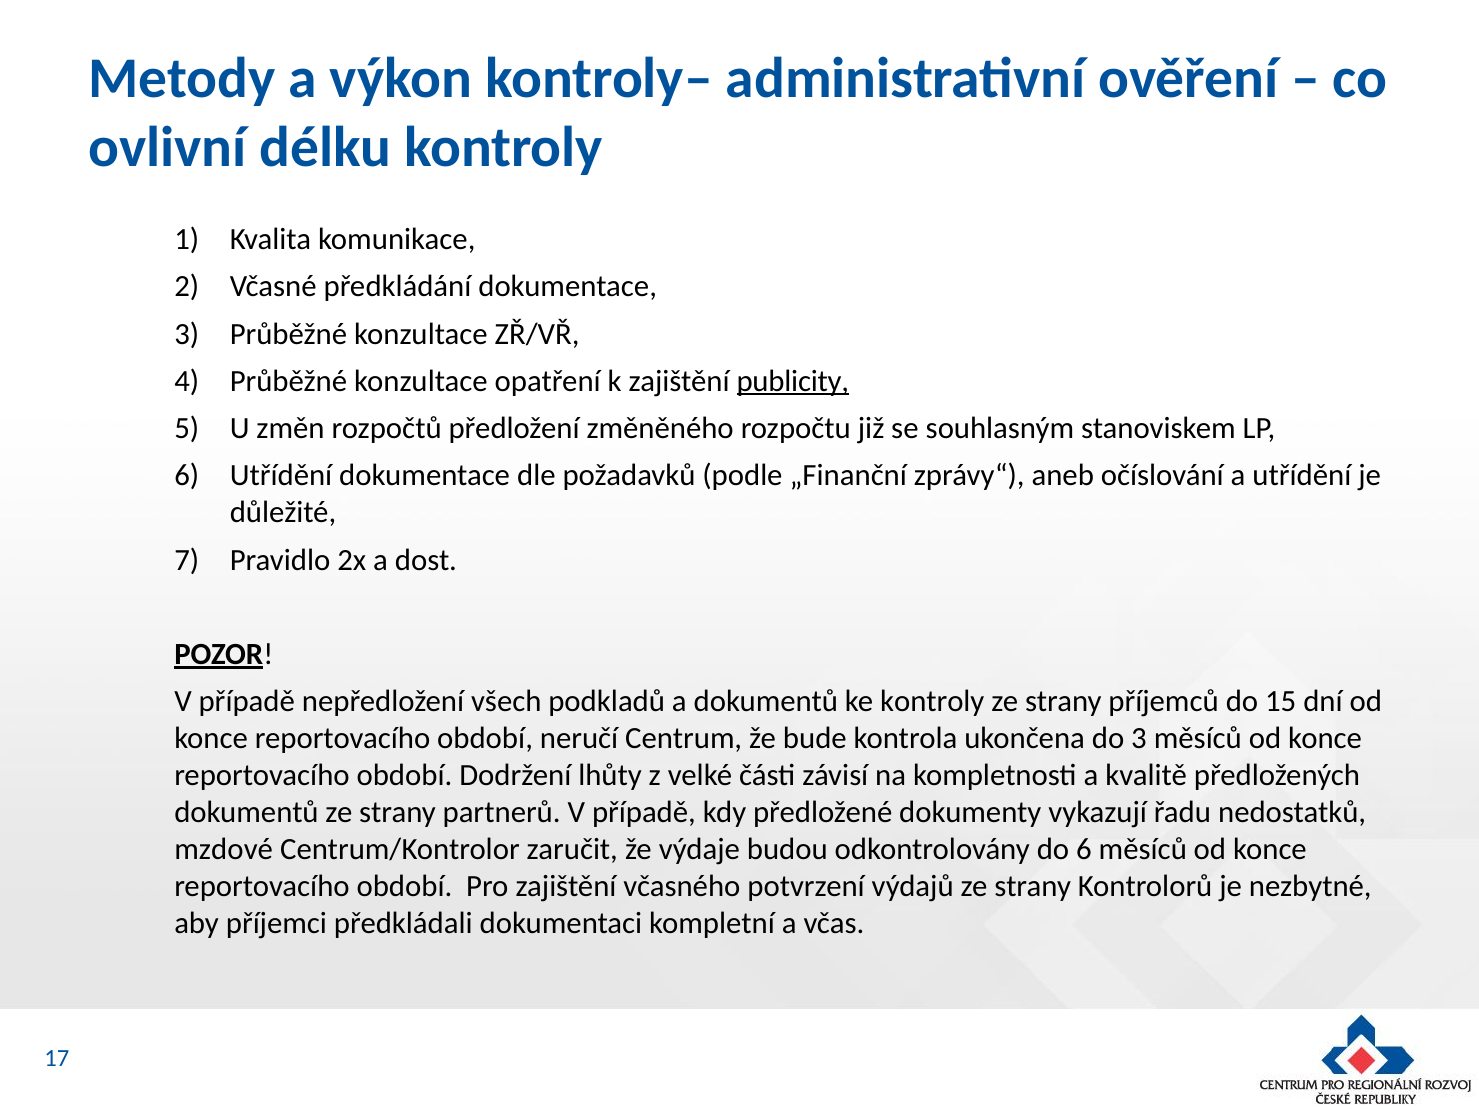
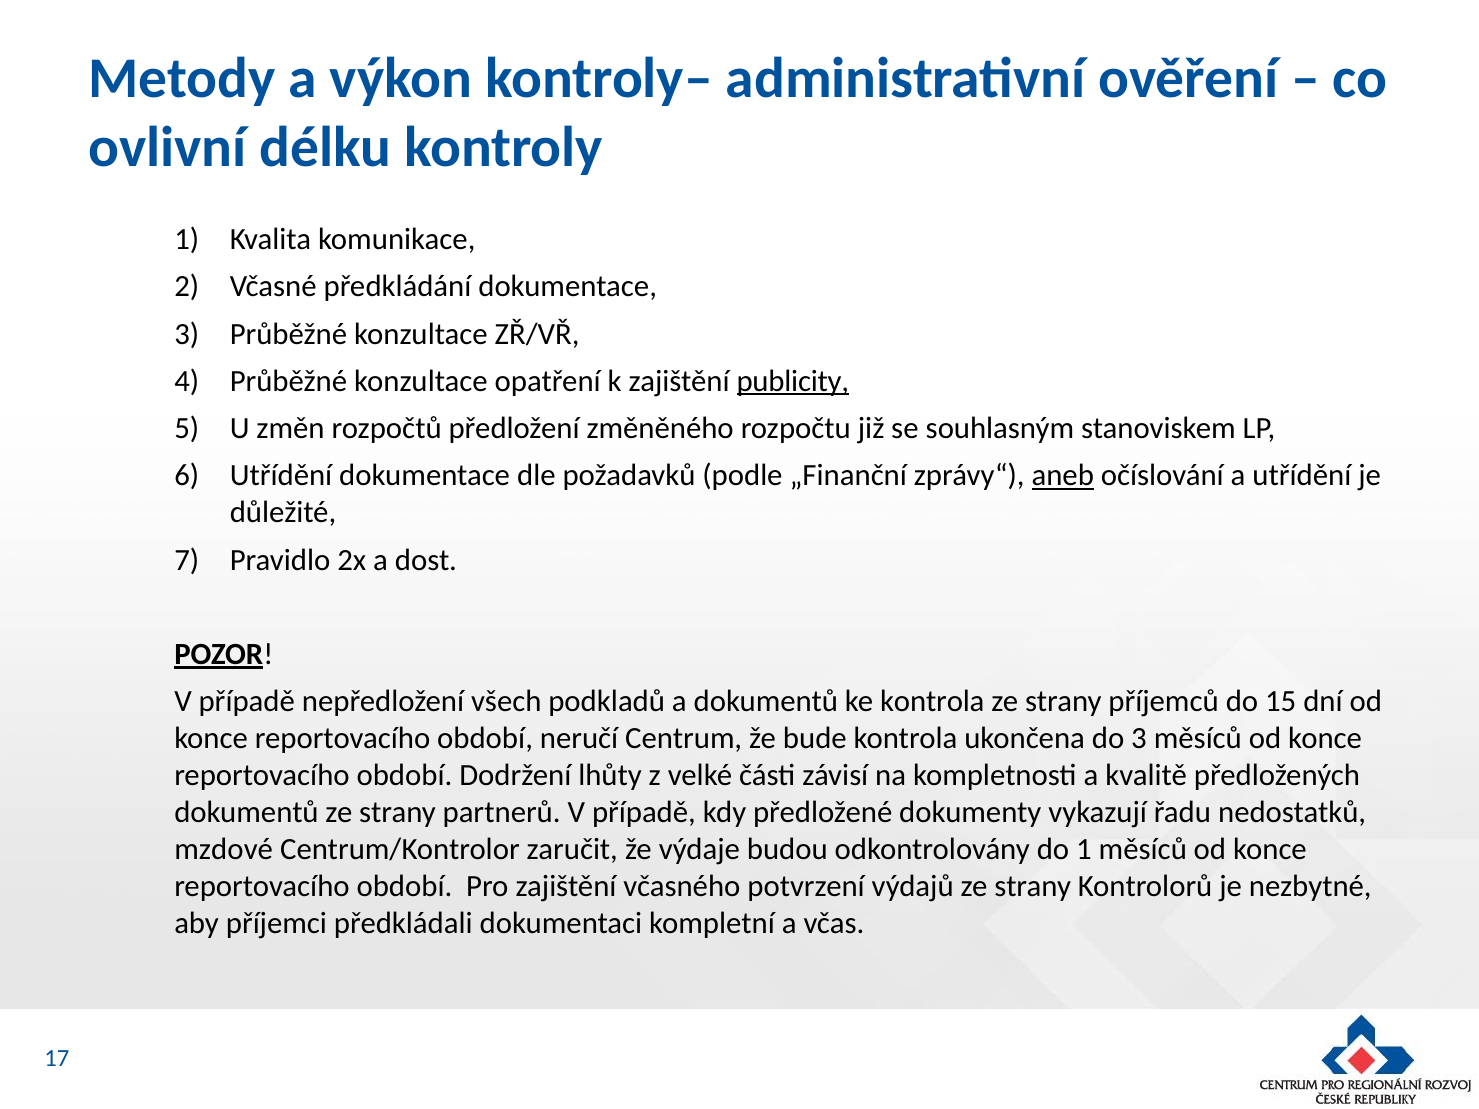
aneb underline: none -> present (1063, 476)
ke kontroly: kontroly -> kontrola (932, 702)
do 6: 6 -> 1 (1084, 850)
